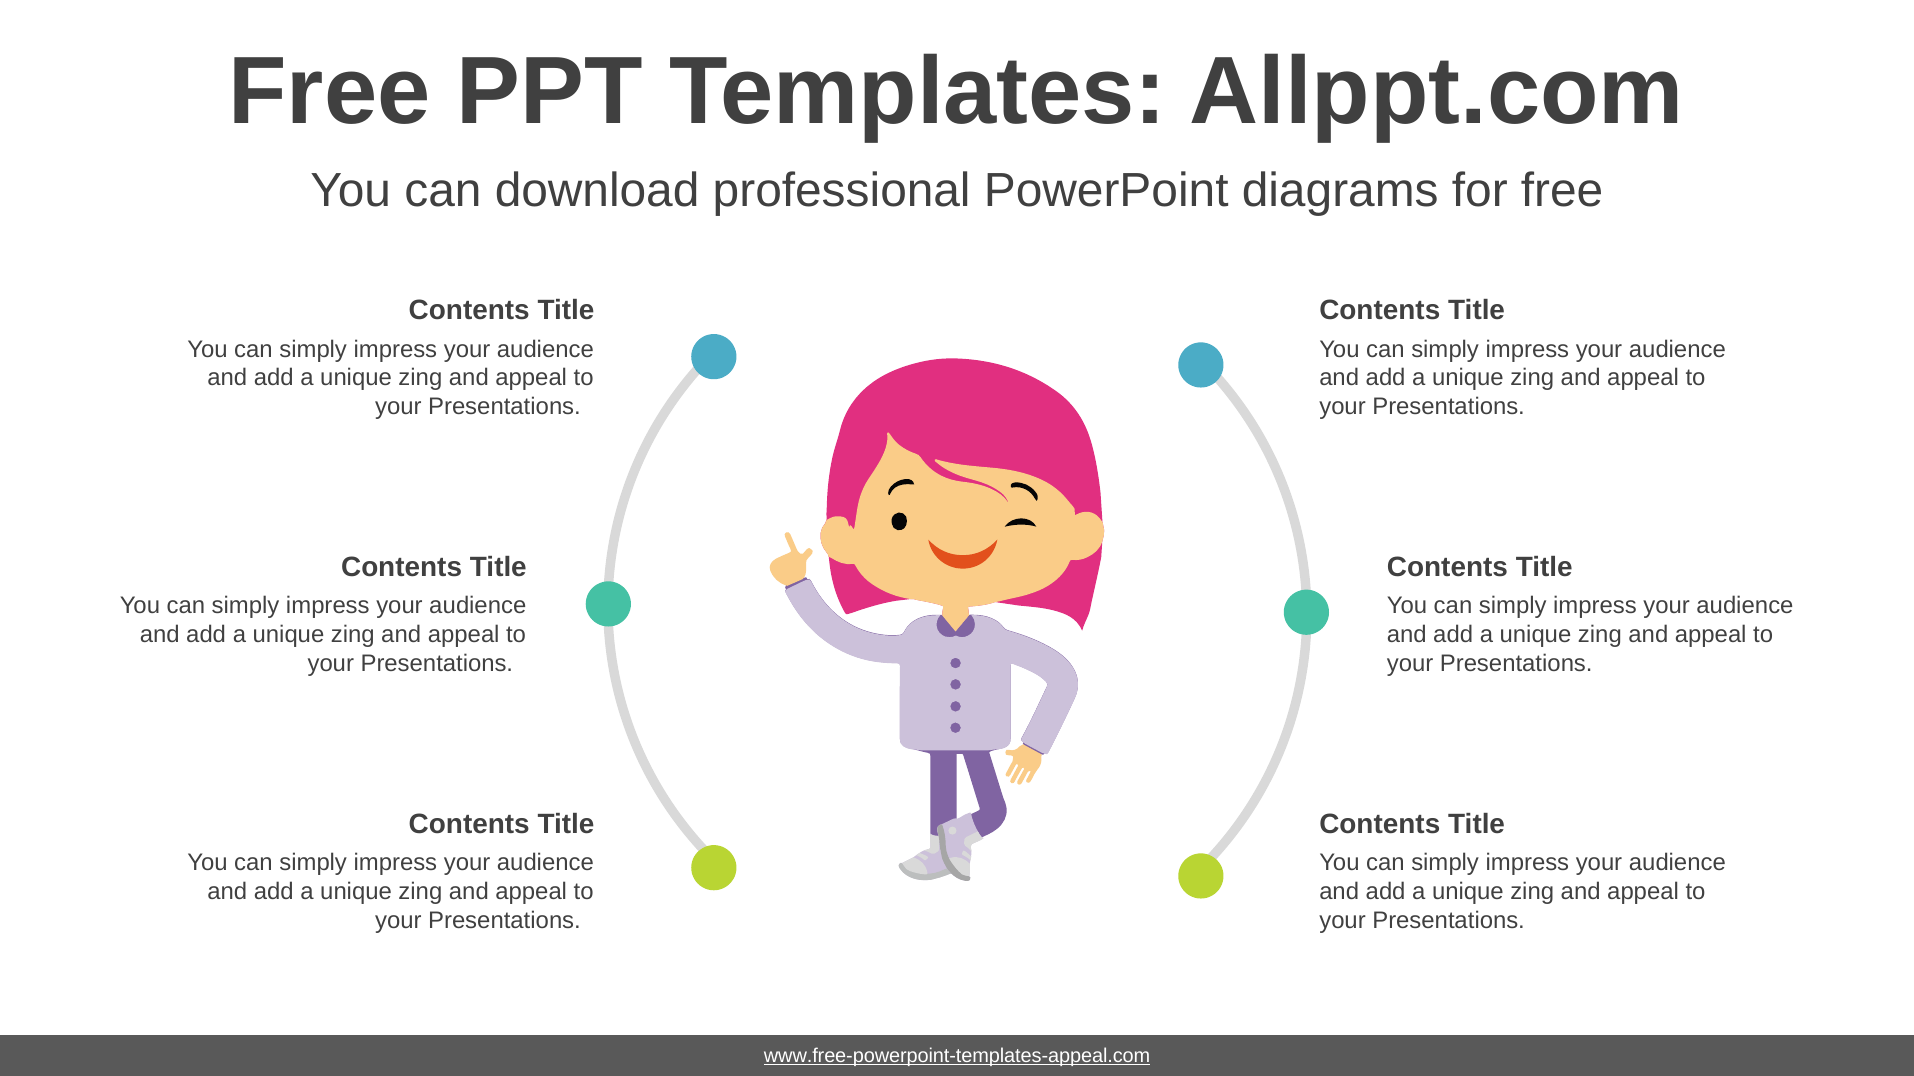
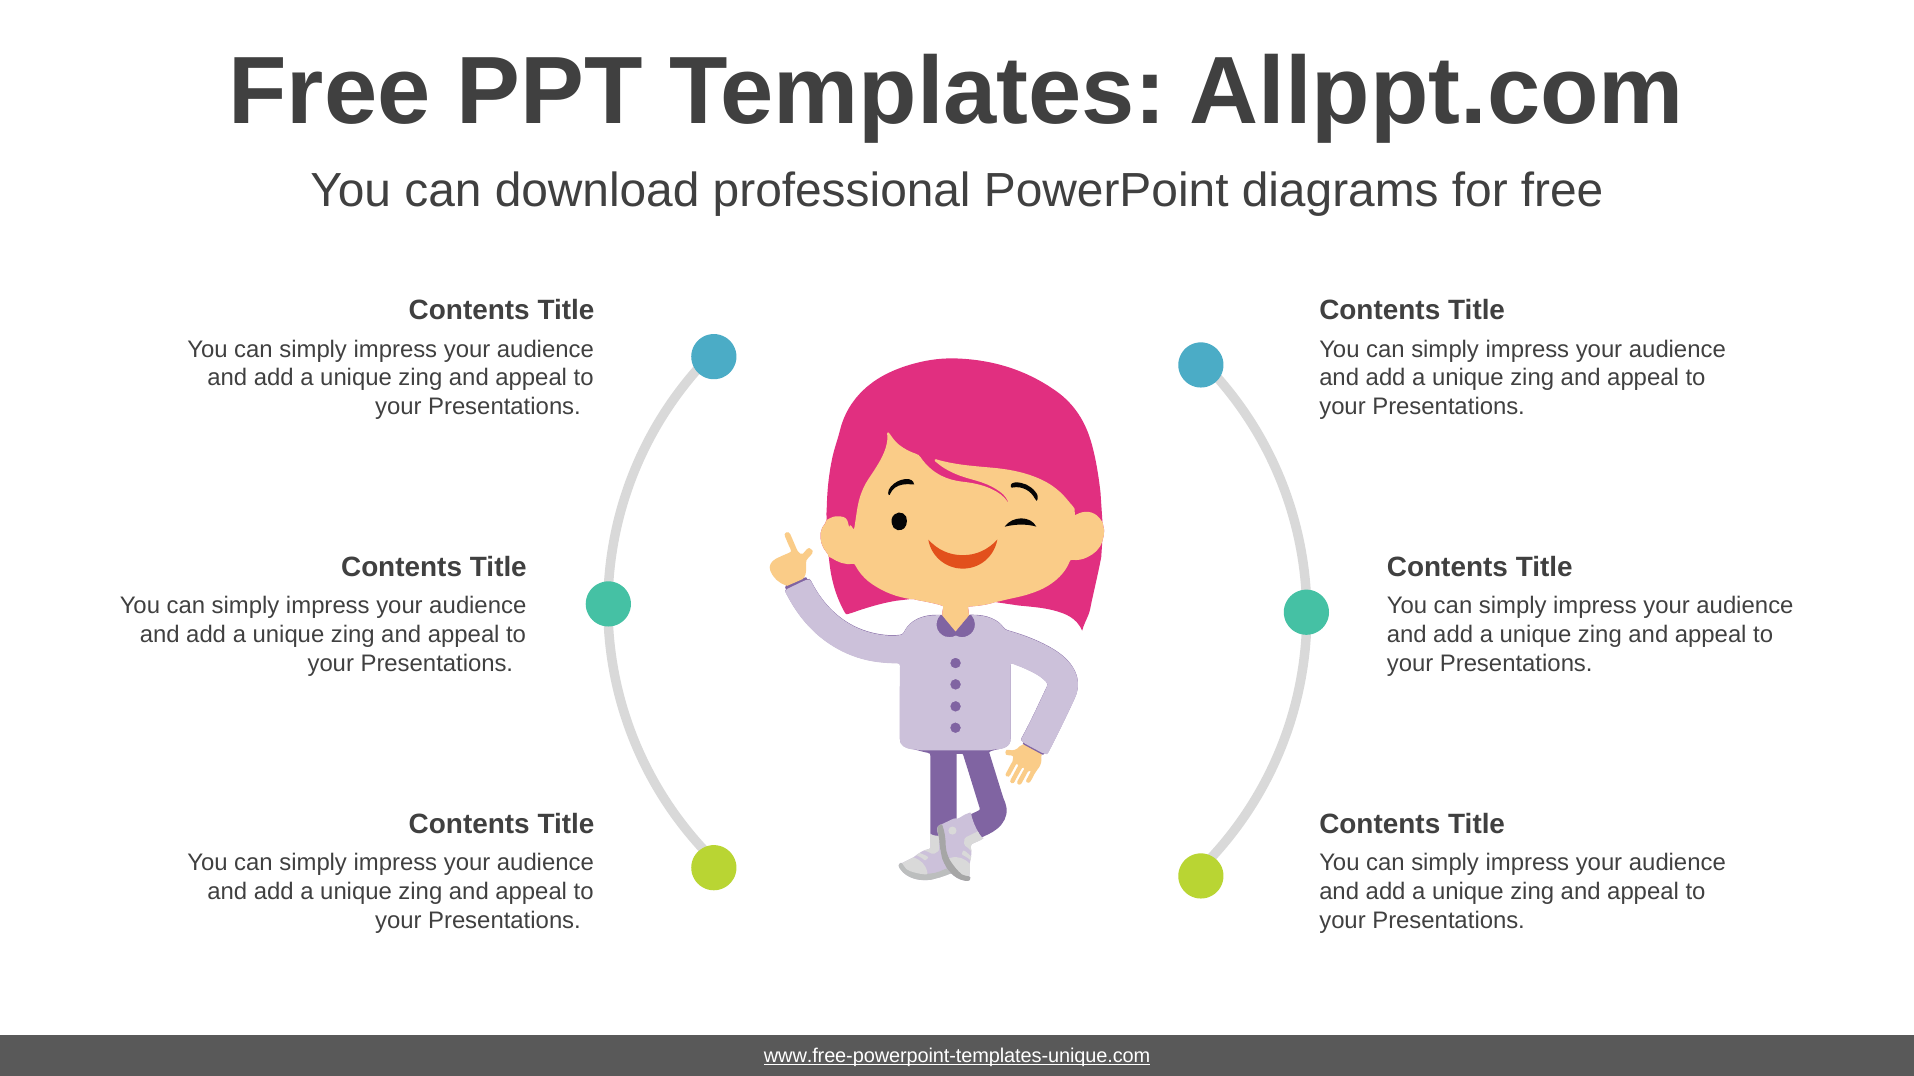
www.free-powerpoint-templates-appeal.com: www.free-powerpoint-templates-appeal.com -> www.free-powerpoint-templates-unique.com (957, 1056)
